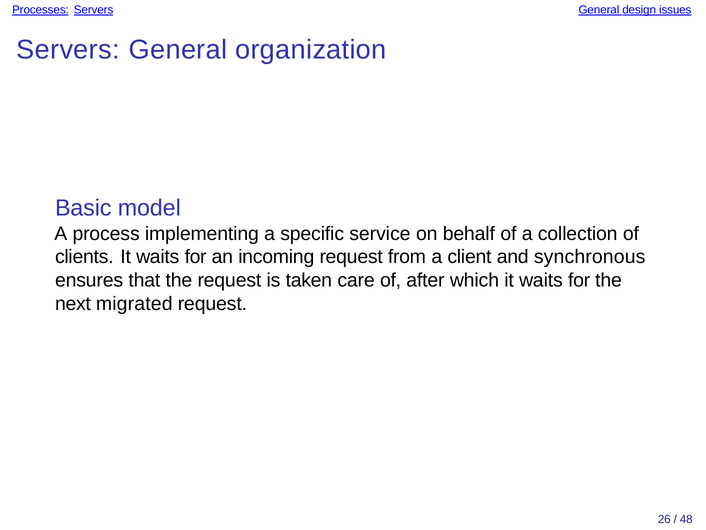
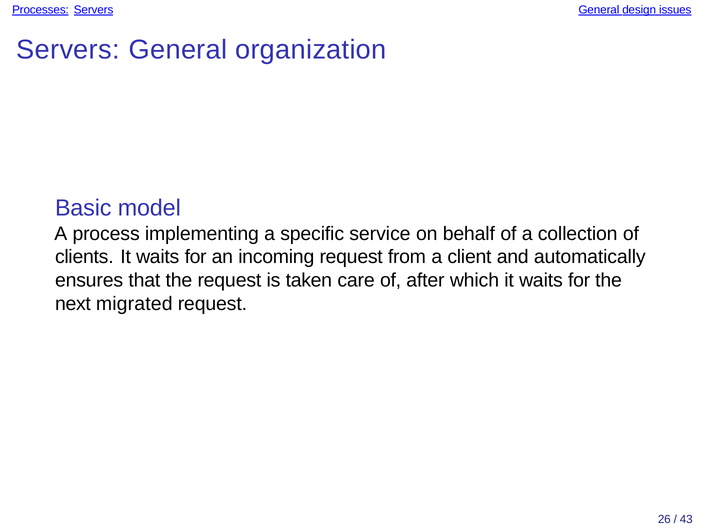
synchronous: synchronous -> automatically (590, 257)
48: 48 -> 43 (686, 519)
